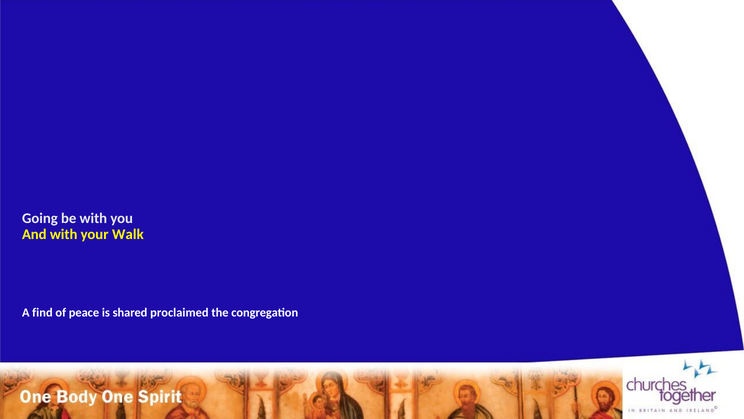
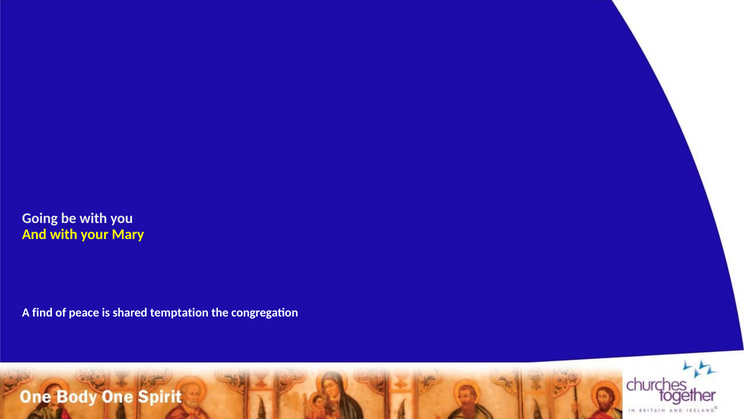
Walk: Walk -> Mary (128, 234)
proclaimed: proclaimed -> temptation (179, 312)
